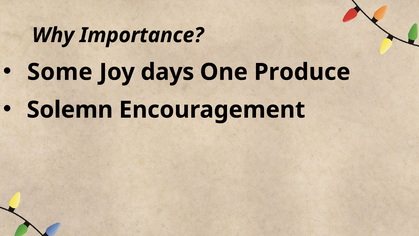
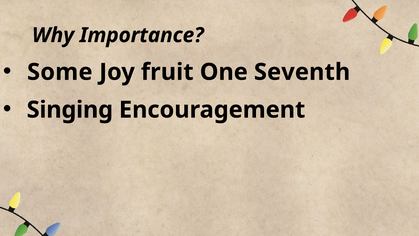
days: days -> fruit (167, 72)
Produce: Produce -> Seventh (302, 72)
Solemn: Solemn -> Singing (70, 110)
